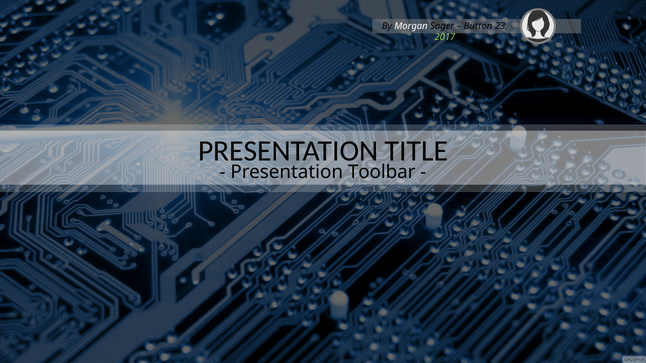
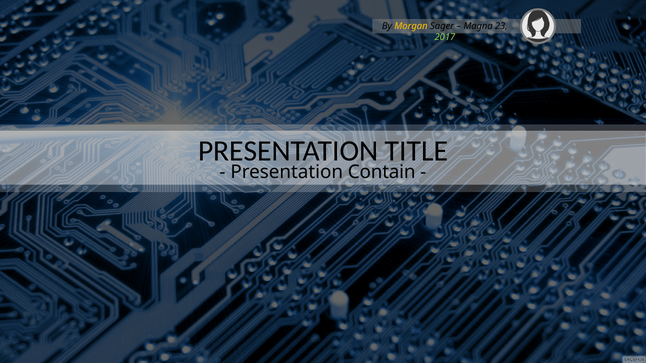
Morgan colour: white -> yellow (411, 26)
Button: Button -> Magna (478, 26)
Toolbar: Toolbar -> Contain (382, 172)
